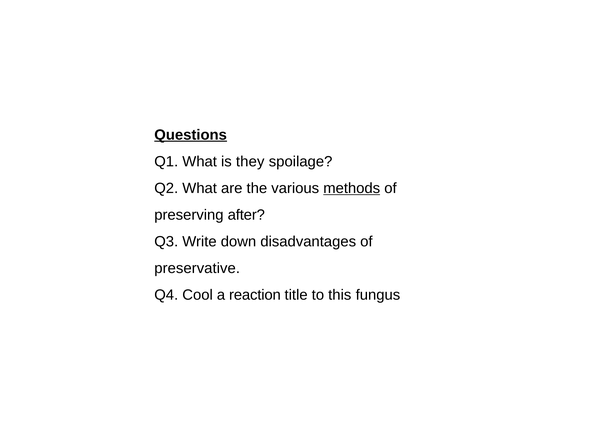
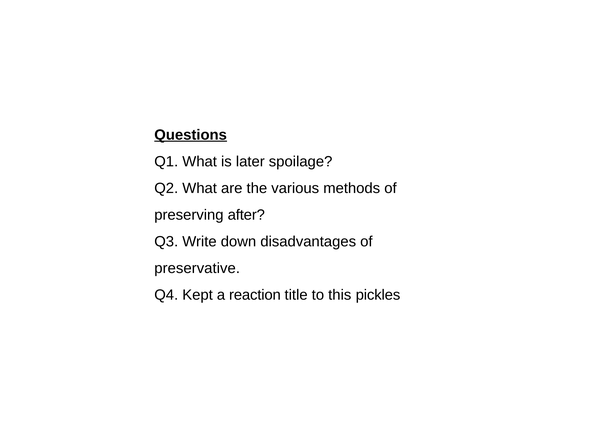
they: they -> later (250, 162)
methods underline: present -> none (352, 188)
Cool: Cool -> Kept (198, 295)
fungus: fungus -> pickles (378, 295)
